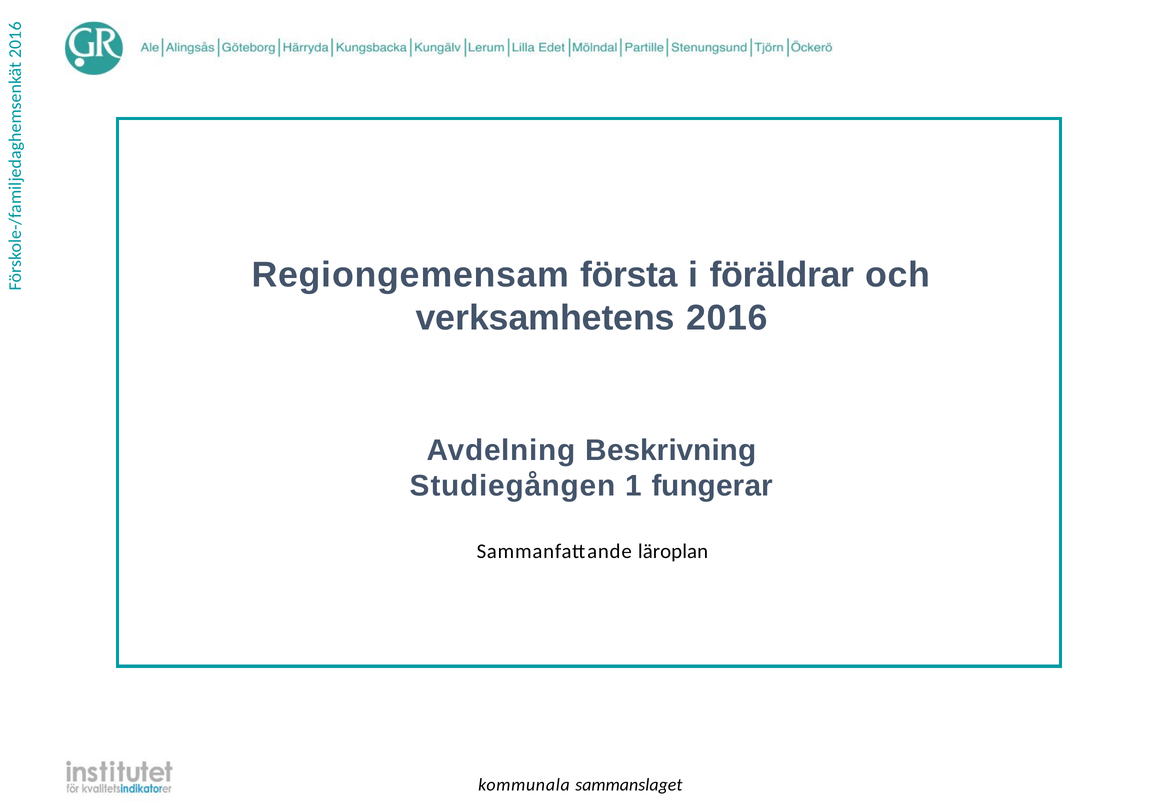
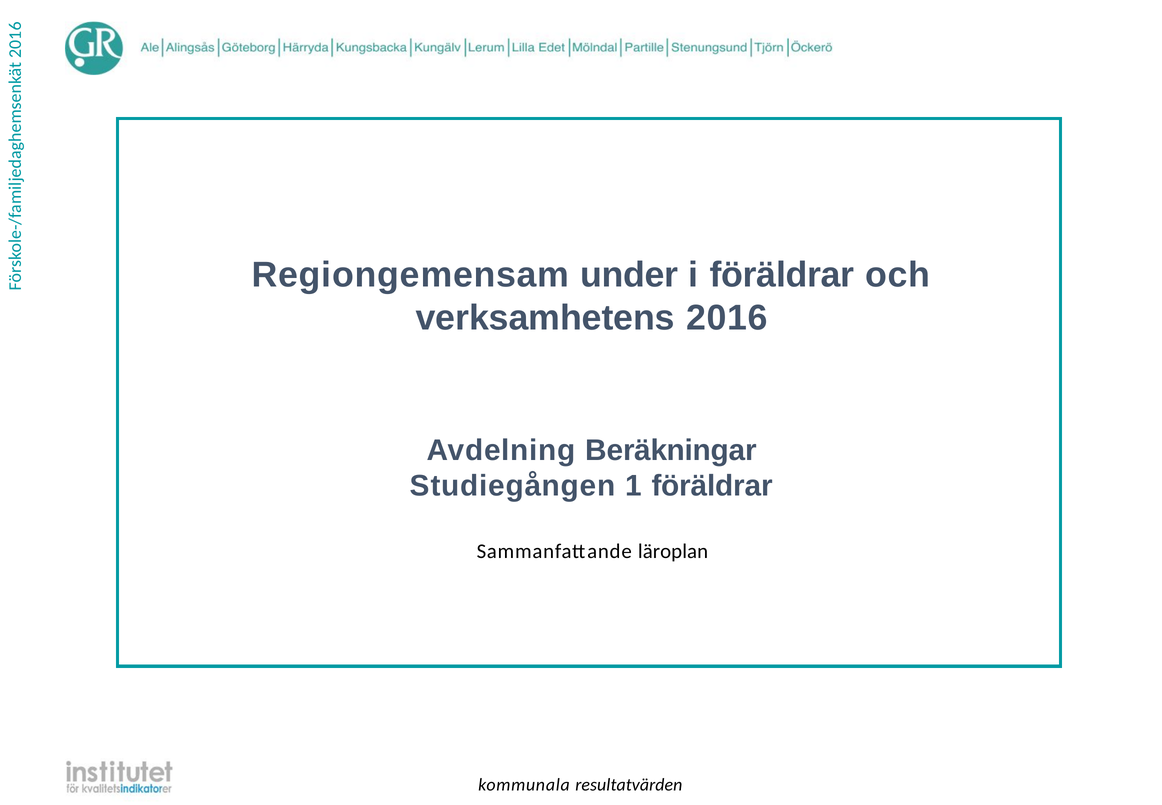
första: första -> under (629, 275)
Beskrivning: Beskrivning -> Beräkningar (671, 450)
1 fungerar: fungerar -> föräldrar (712, 486)
sammanslaget: sammanslaget -> resultatvärden (629, 784)
